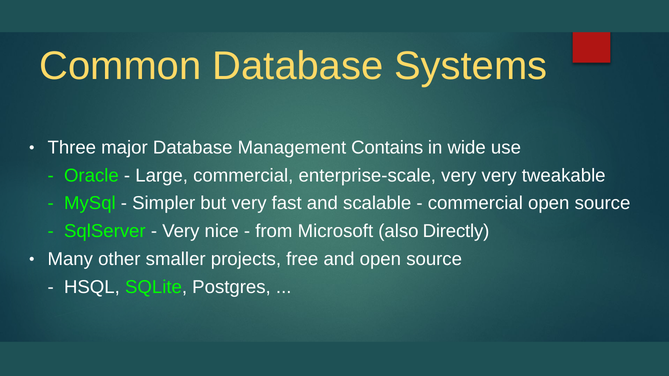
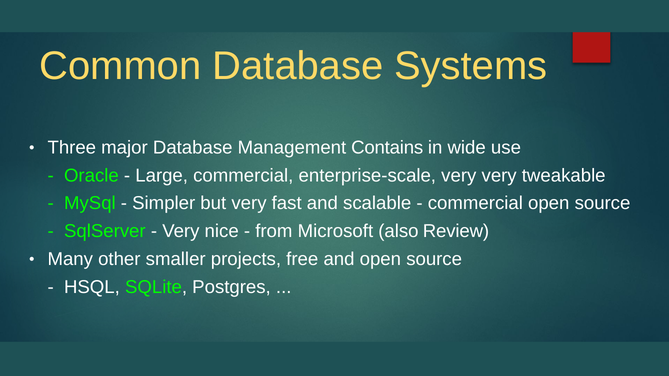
Directly: Directly -> Review (456, 231)
